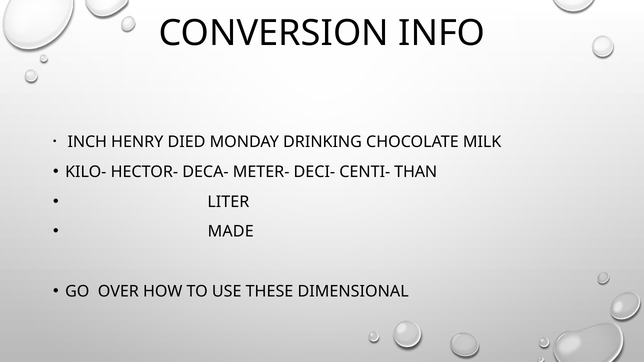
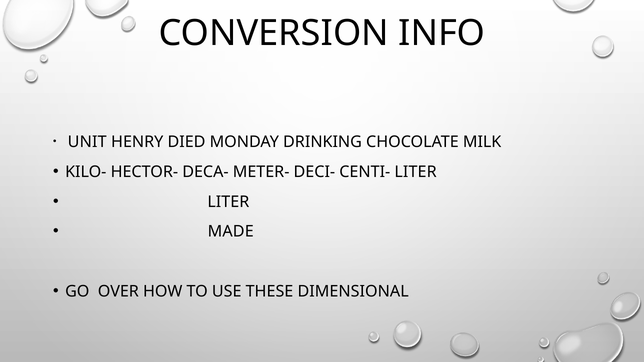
INCH: INCH -> UNIT (87, 142)
CENTI- THAN: THAN -> LITER (416, 172)
